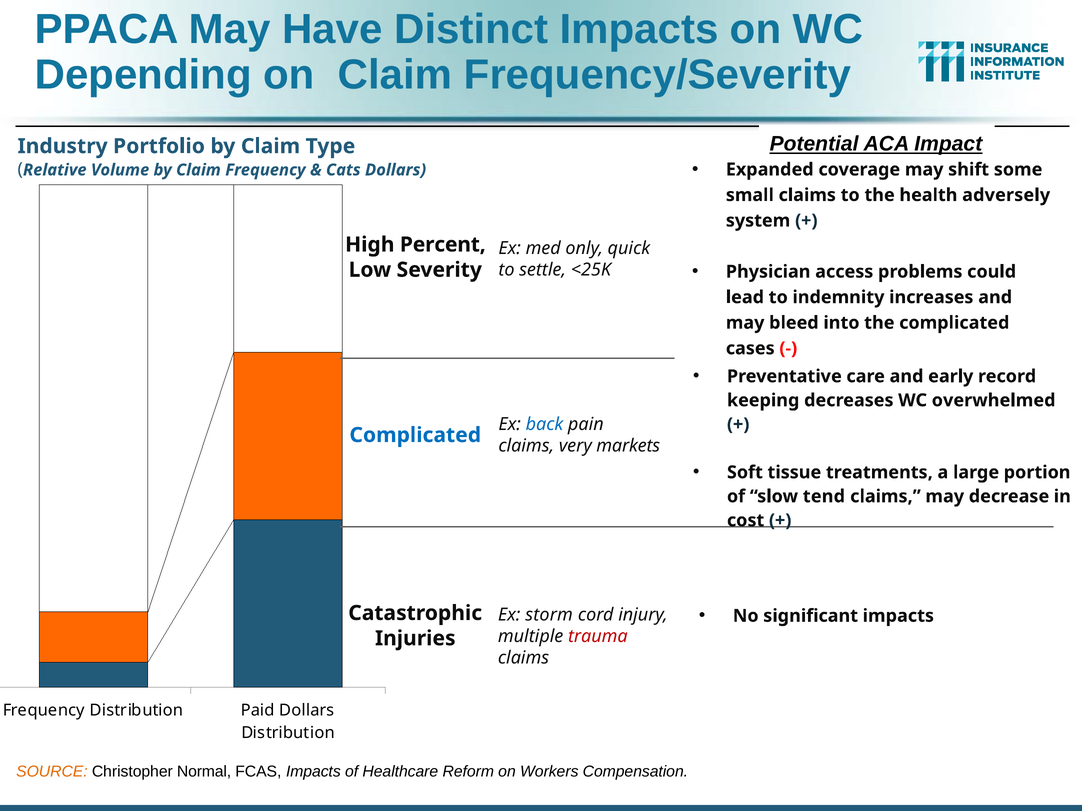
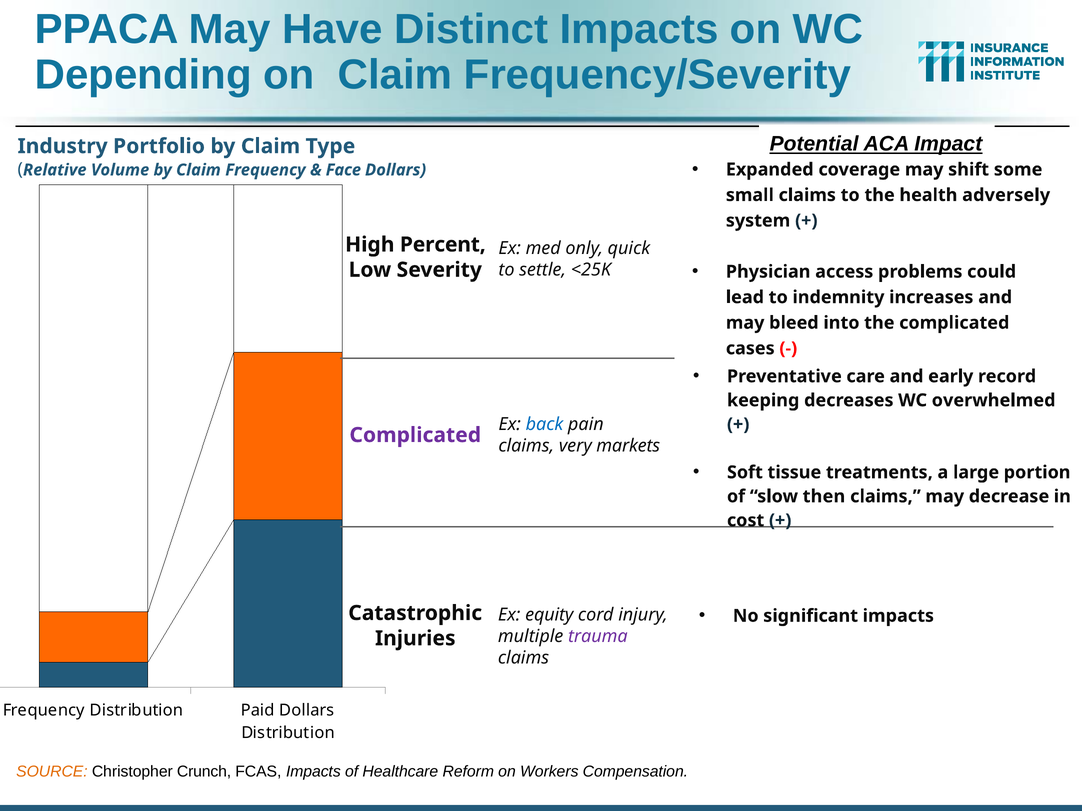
Cats: Cats -> Face (343, 170)
Complicated colour: blue -> purple (415, 435)
tend: tend -> then (824, 497)
storm: storm -> equity (549, 615)
trauma colour: red -> purple (598, 637)
Normal: Normal -> Crunch (204, 772)
